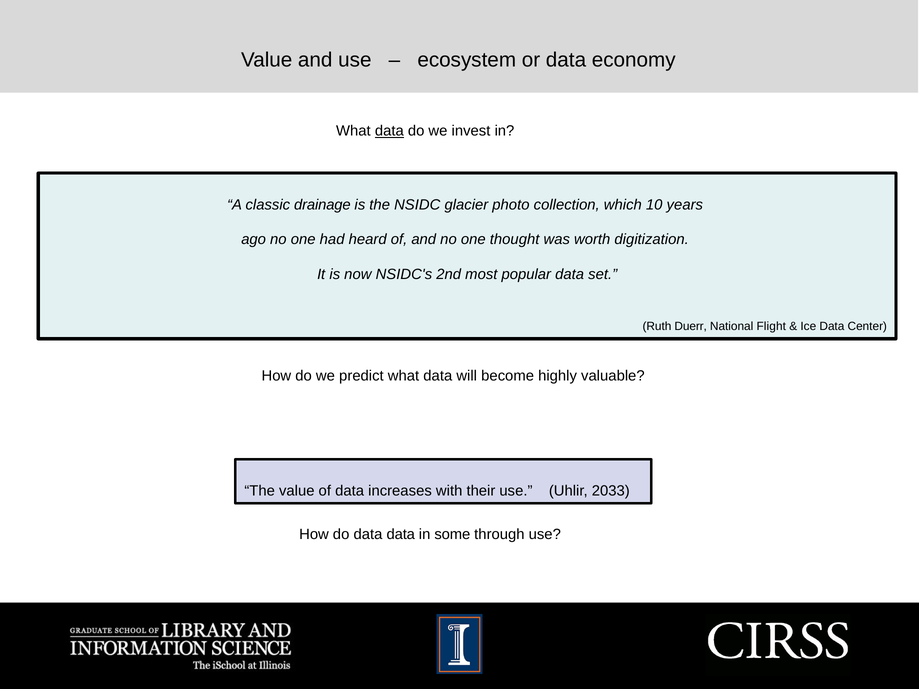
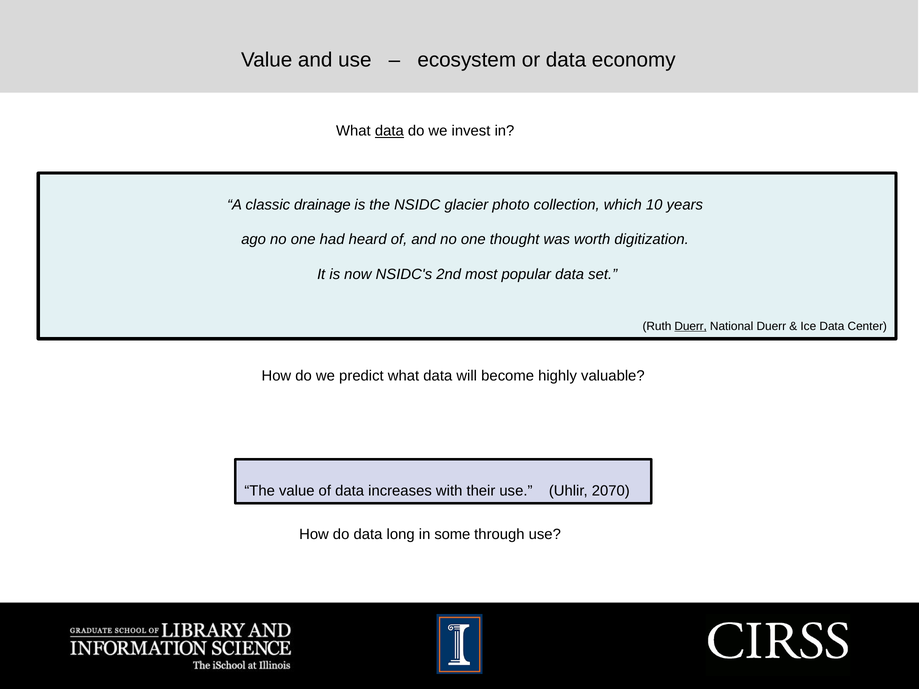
Duerr underline: none -> present (691, 326)
National Flight: Flight -> Duerr (771, 326)
2033: 2033 -> 2070 (611, 491)
data data: data -> long (401, 535)
